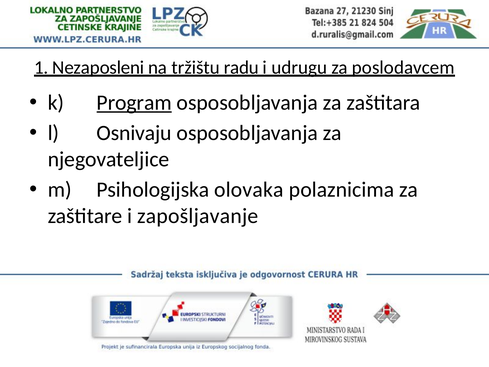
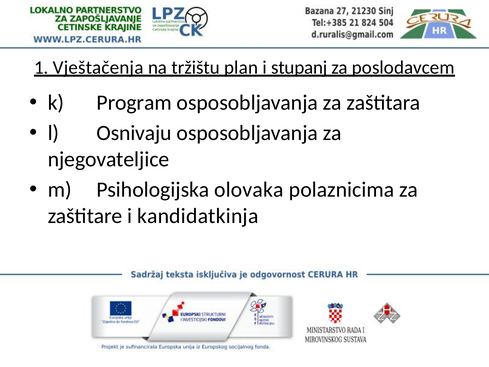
Nezaposleni: Nezaposleni -> Vještačenja (98, 67)
radu: radu -> plan (241, 67)
udrugu: udrugu -> stupanj (299, 67)
Program underline: present -> none (134, 103)
zapošljavanje: zapošljavanje -> kandidatkinja (198, 216)
